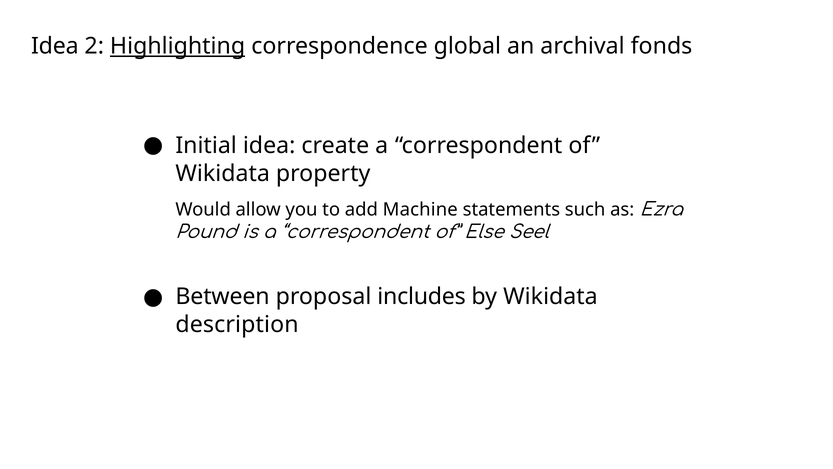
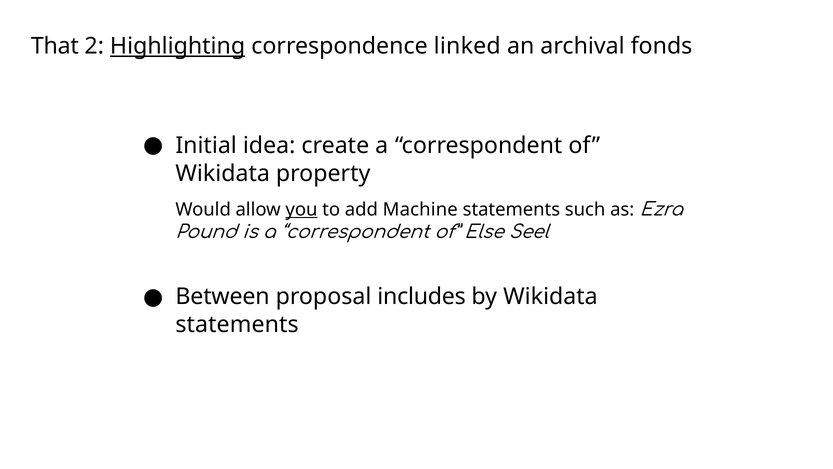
Idea: Idea -> That (55, 46)
global: global -> linked (467, 46)
you underline: none -> present (301, 209)
description: description -> statements (237, 324)
